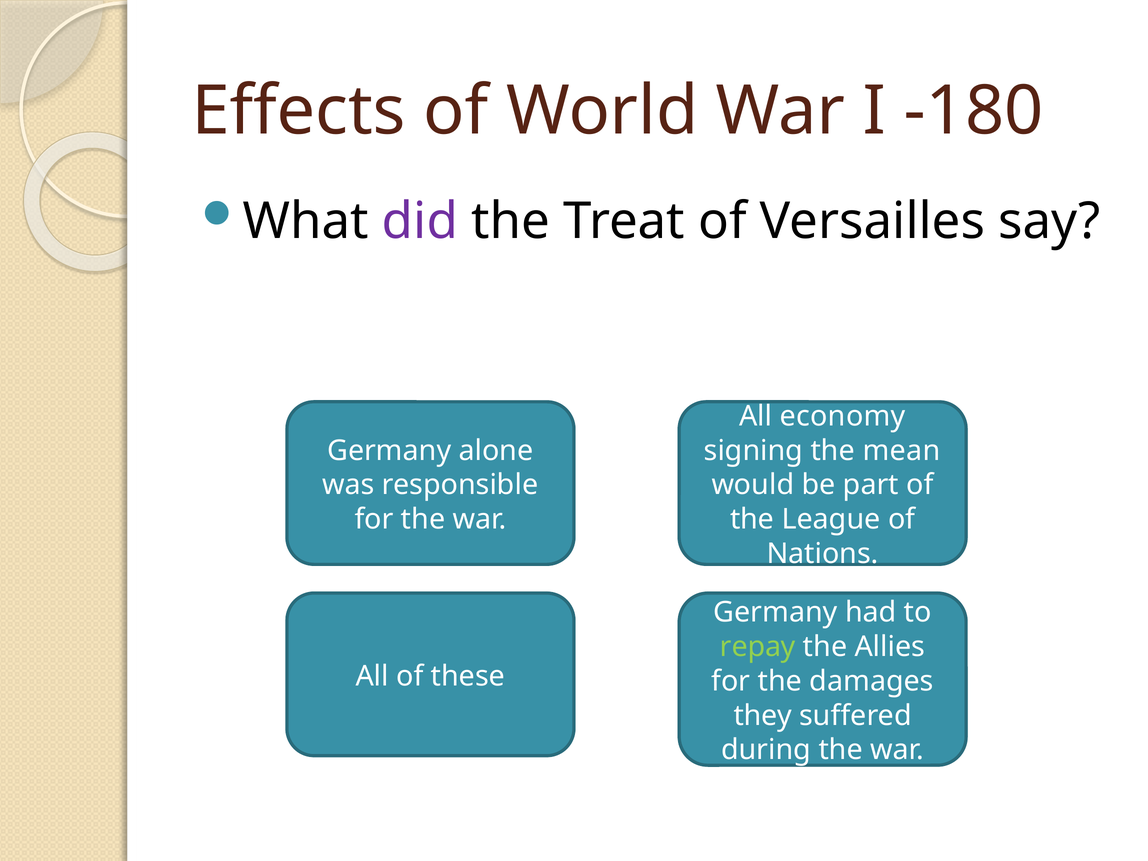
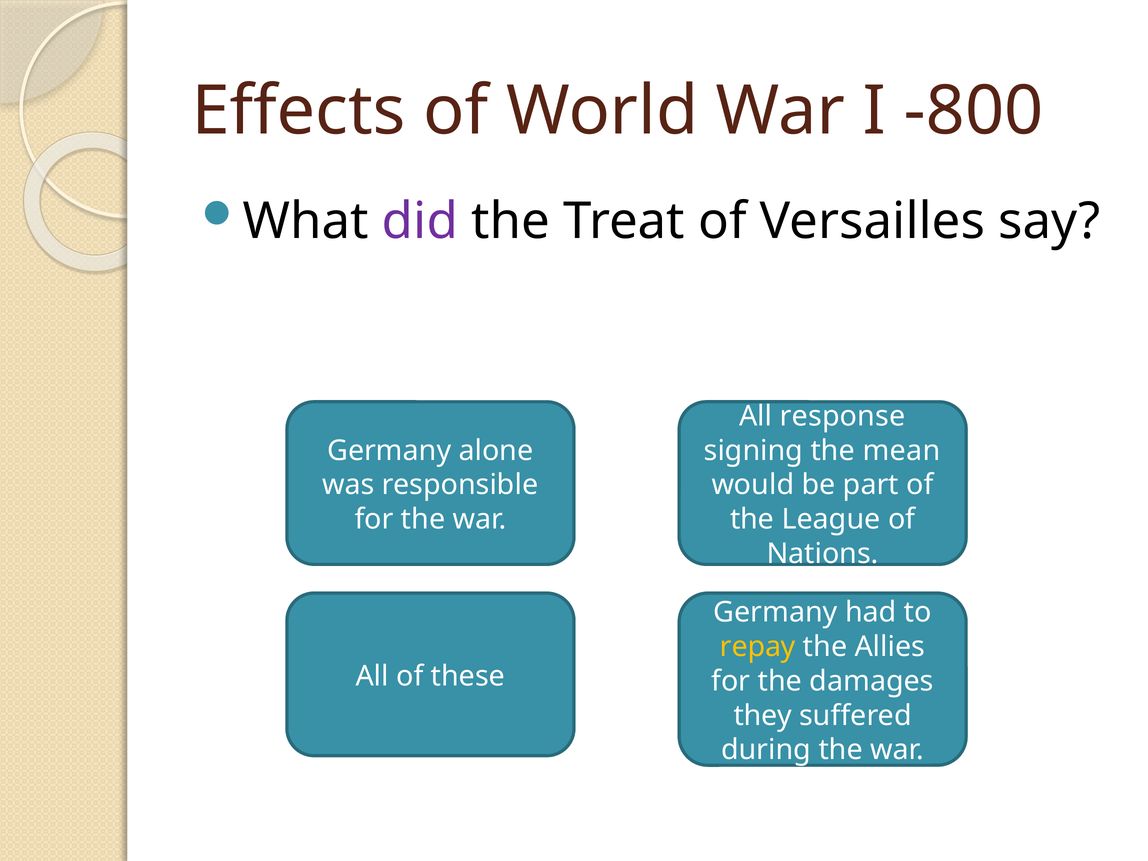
-180: -180 -> -800 (974, 111)
economy: economy -> response (843, 416)
repay colour: light green -> yellow (758, 647)
